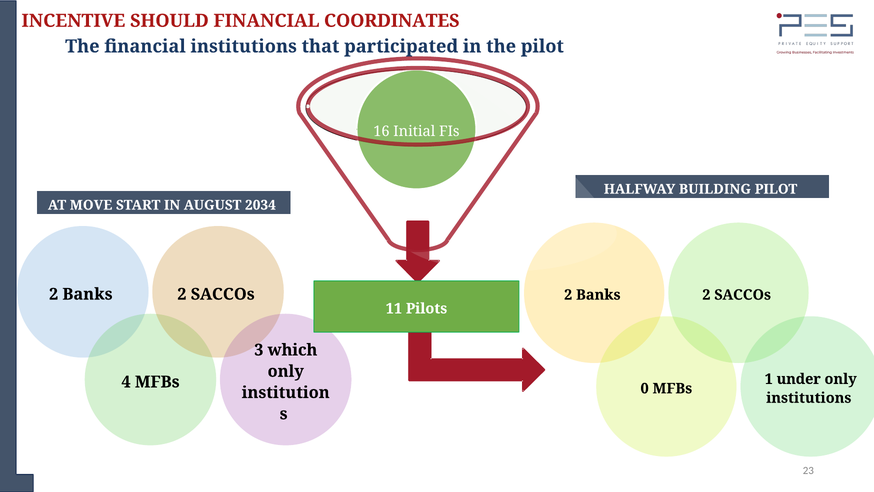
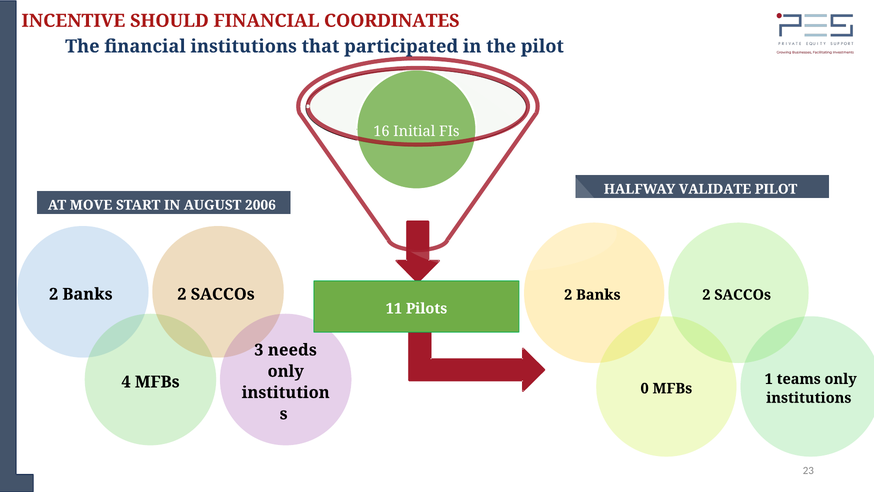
BUILDING: BUILDING -> VALIDATE (715, 189)
2034: 2034 -> 2006 (260, 205)
which: which -> needs (292, 350)
under: under -> teams (799, 379)
